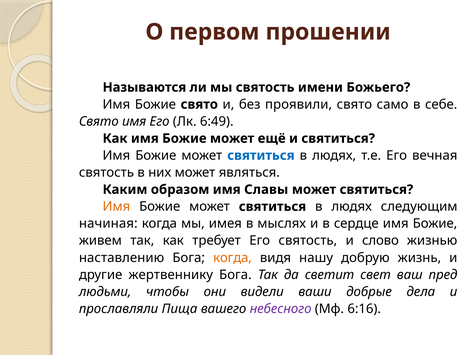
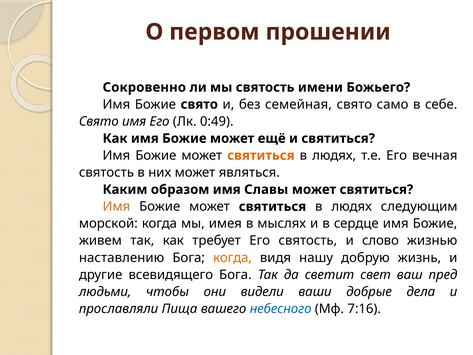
Называются: Называются -> Сокровенно (144, 87)
проявили: проявили -> семейная (299, 104)
6:49: 6:49 -> 0:49 (217, 121)
святиться colour: blue -> orange (261, 155)
начиная: начиная -> морской (108, 223)
жертвеннику: жертвеннику -> всевидящего (171, 275)
небесного colour: purple -> blue (281, 309)
6:16: 6:16 -> 7:16 (364, 309)
